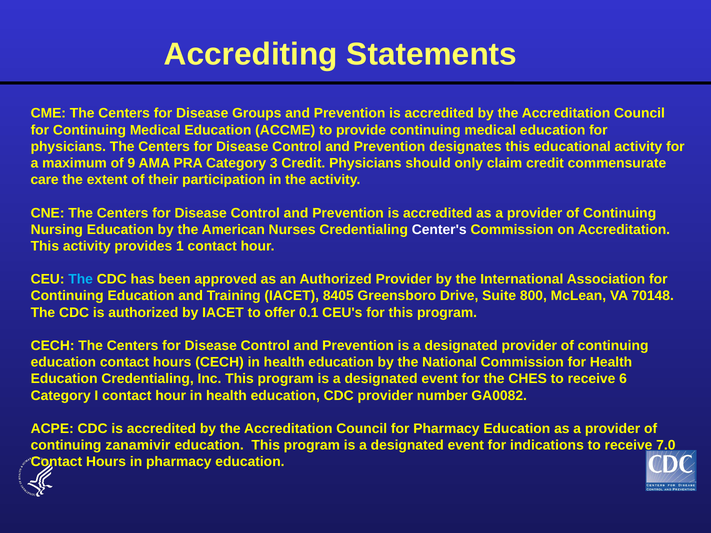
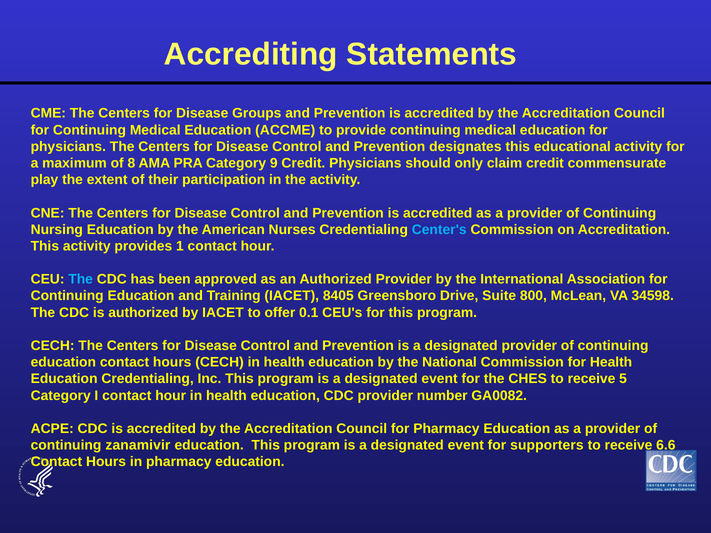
9: 9 -> 8 (131, 163)
3: 3 -> 9 (274, 163)
care: care -> play (44, 180)
Center's colour: white -> light blue (439, 230)
70148: 70148 -> 34598 (653, 296)
6: 6 -> 5 (623, 379)
indications: indications -> supporters (547, 445)
7.0: 7.0 -> 6.6 (666, 445)
